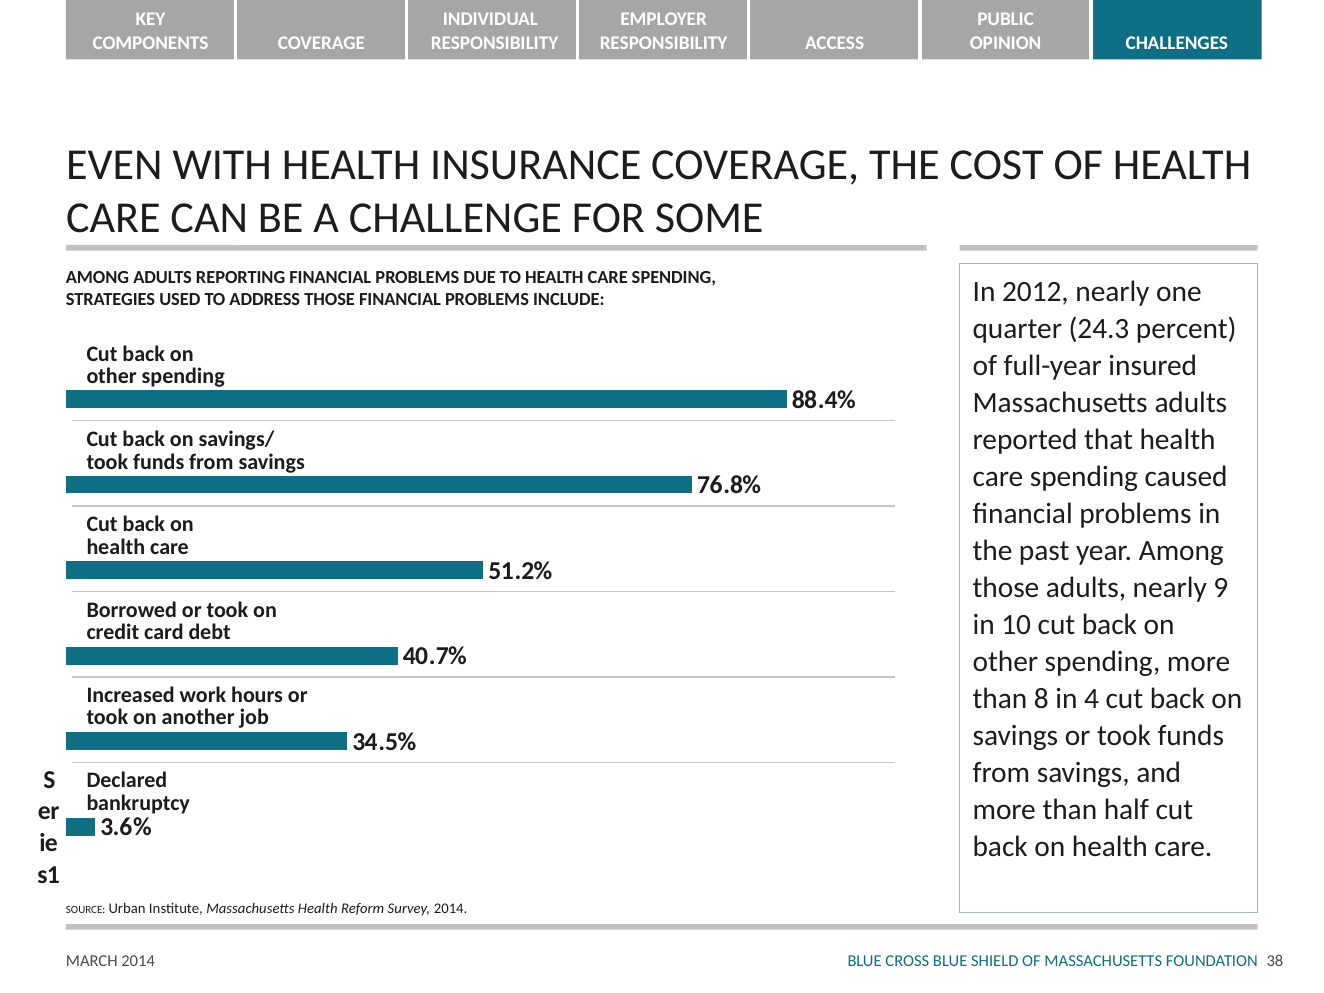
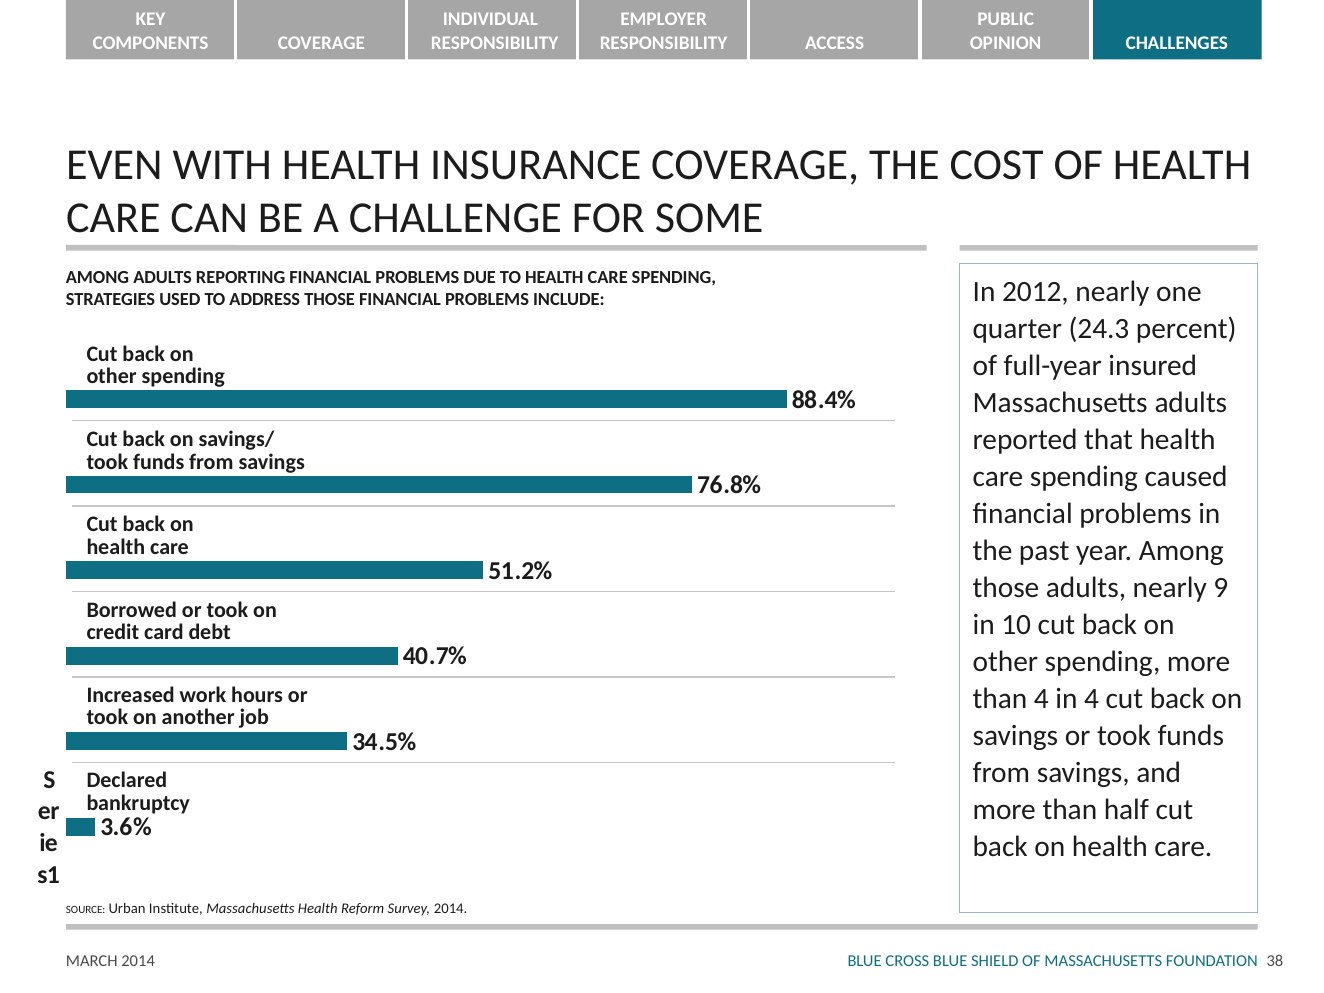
than 8: 8 -> 4 (1041, 699)
